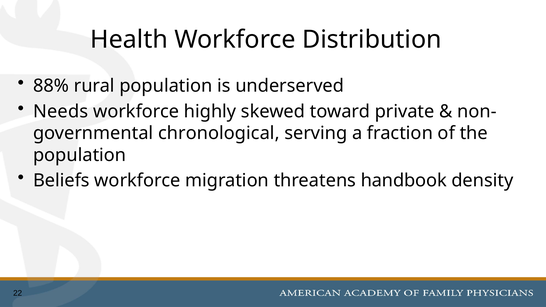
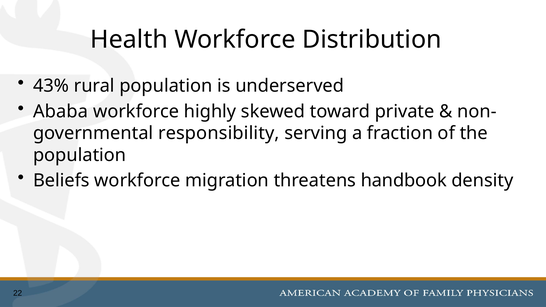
88%: 88% -> 43% (51, 86)
Needs: Needs -> Ababa (61, 111)
chronological: chronological -> responsibility (219, 133)
